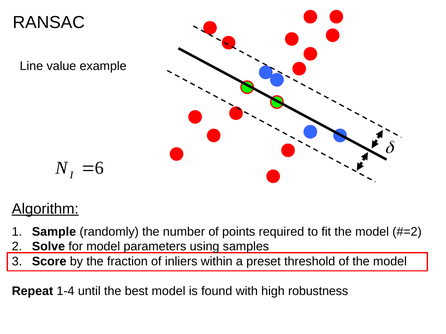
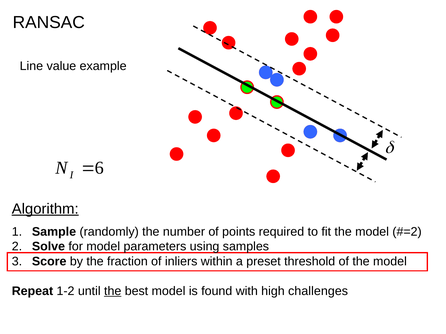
1-4: 1-4 -> 1-2 (65, 292)
the underline: none -> present (113, 292)
robustness: robustness -> challenges (318, 292)
